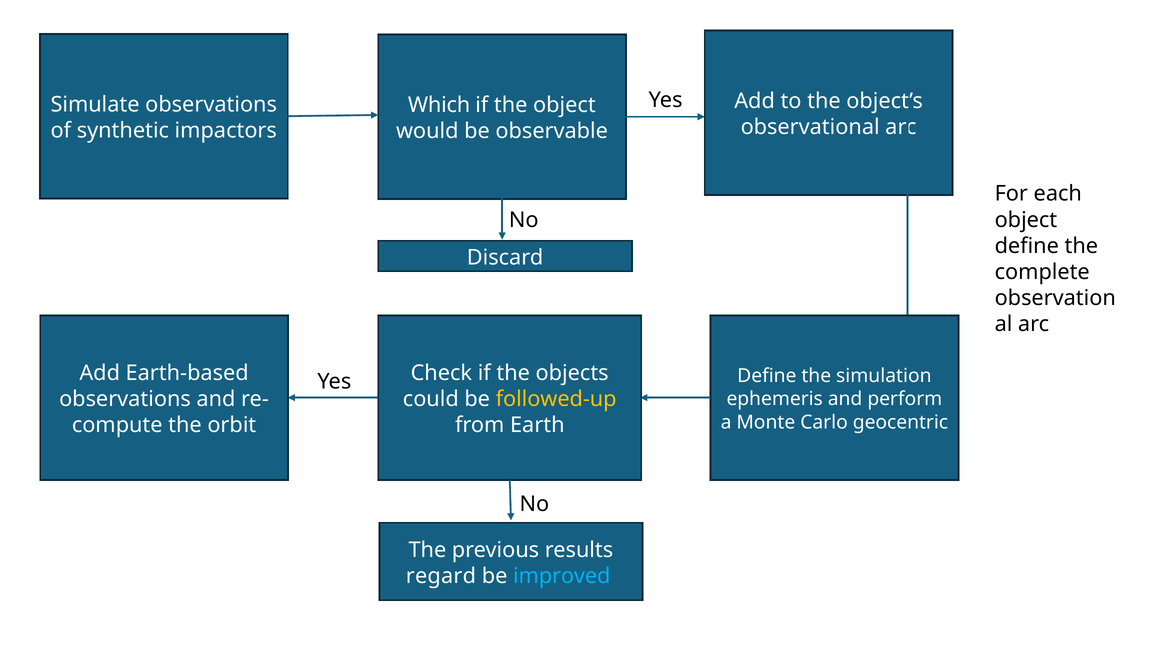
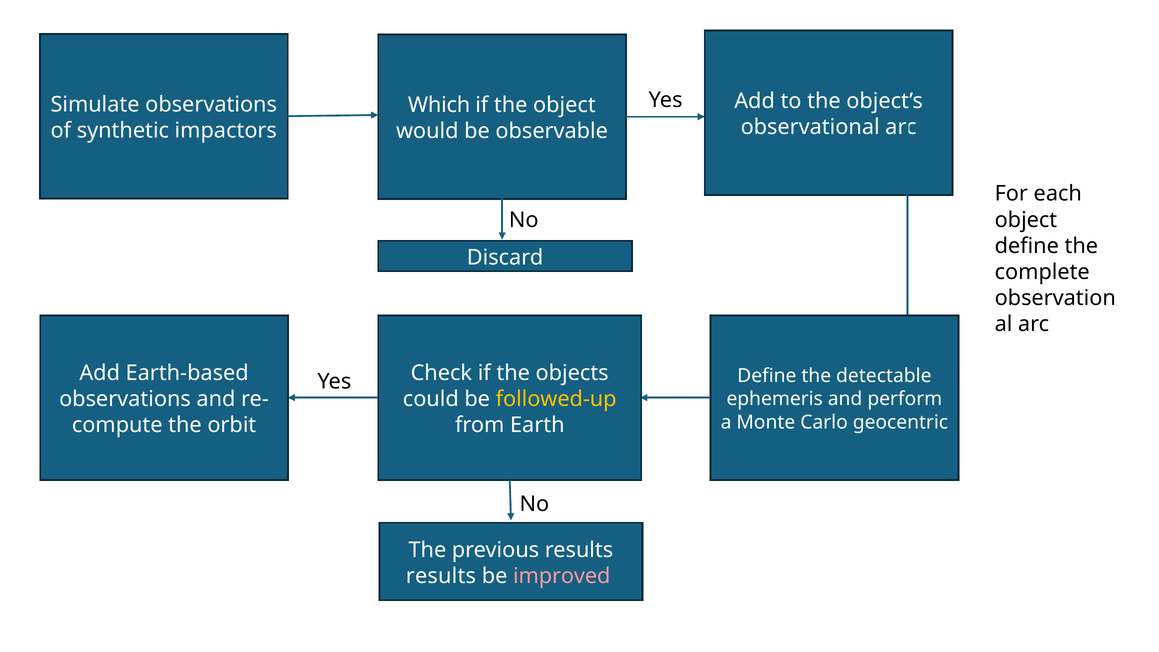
simulation: simulation -> detectable (884, 376)
regard: regard -> results (441, 576)
improved colour: light blue -> pink (562, 576)
